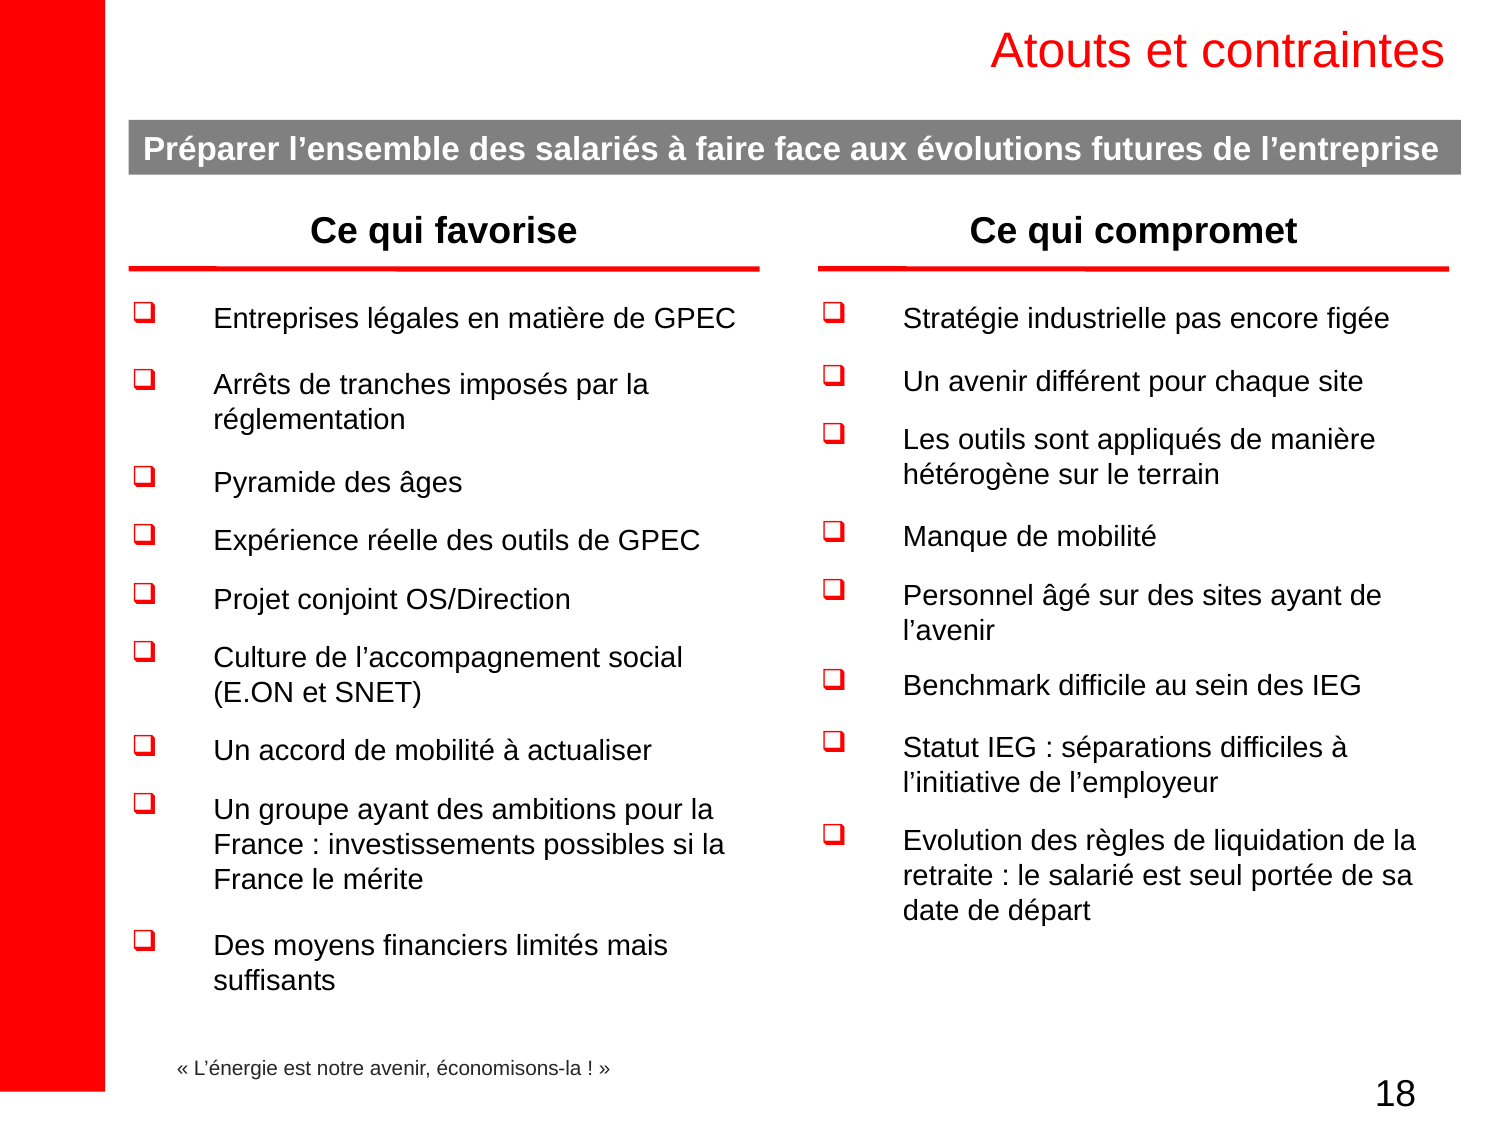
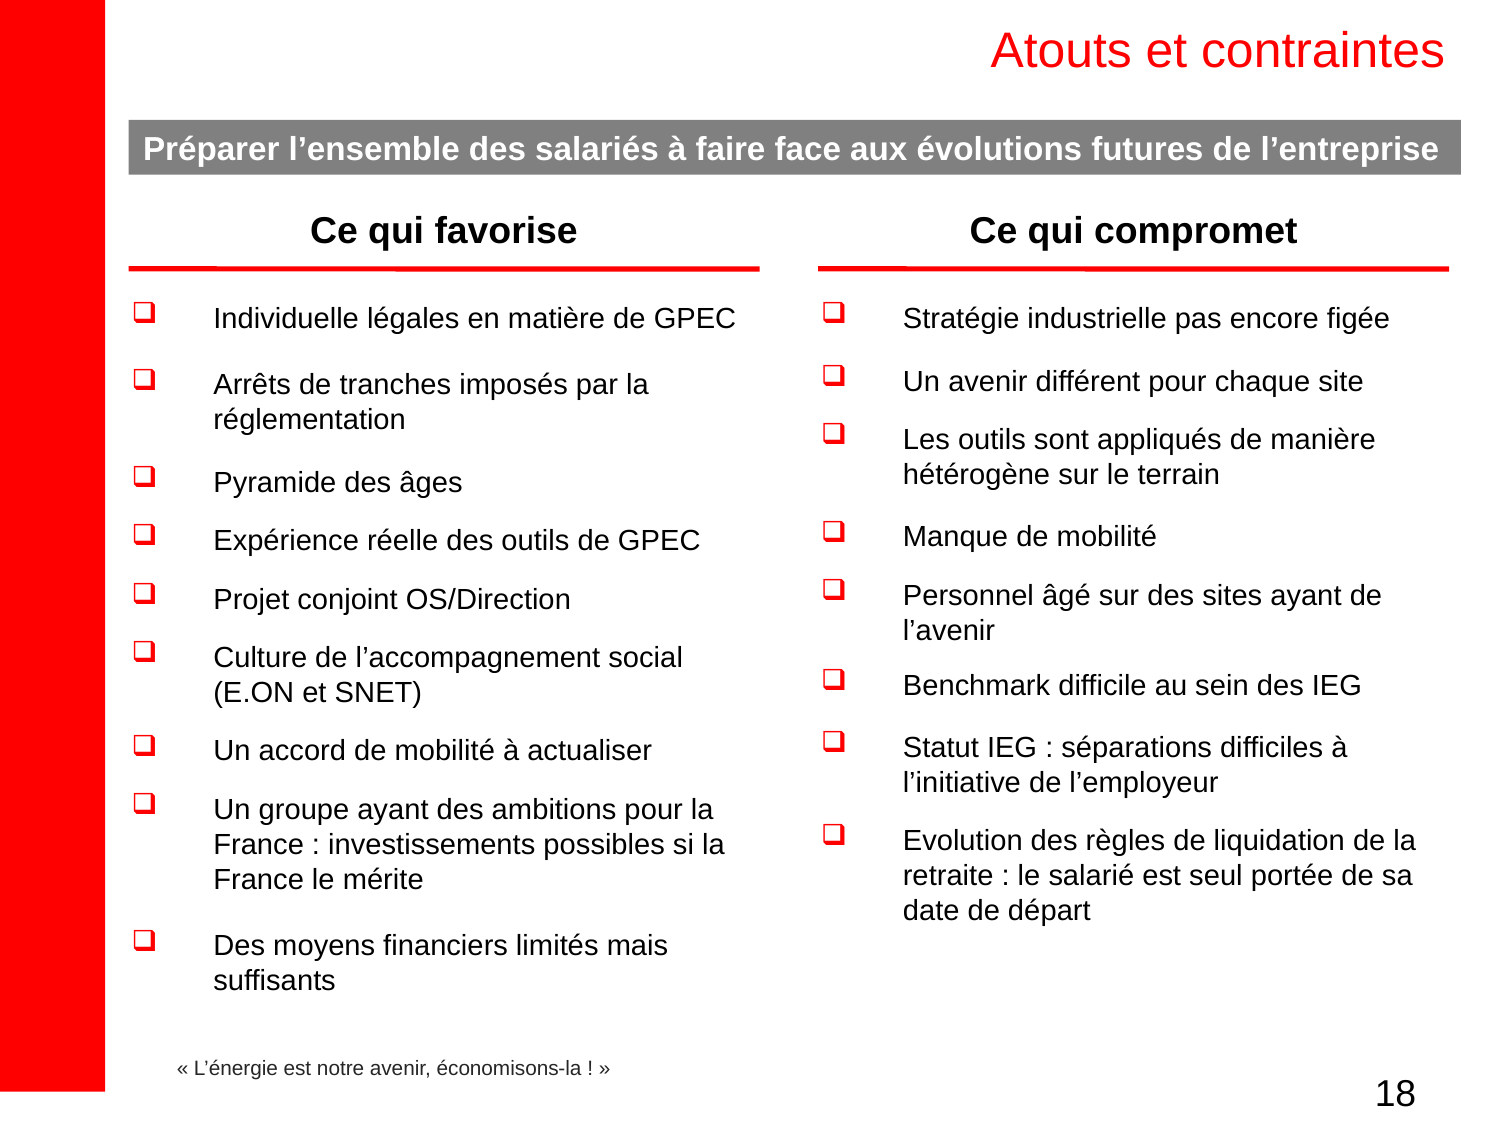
Entreprises: Entreprises -> Individuelle (286, 319)
